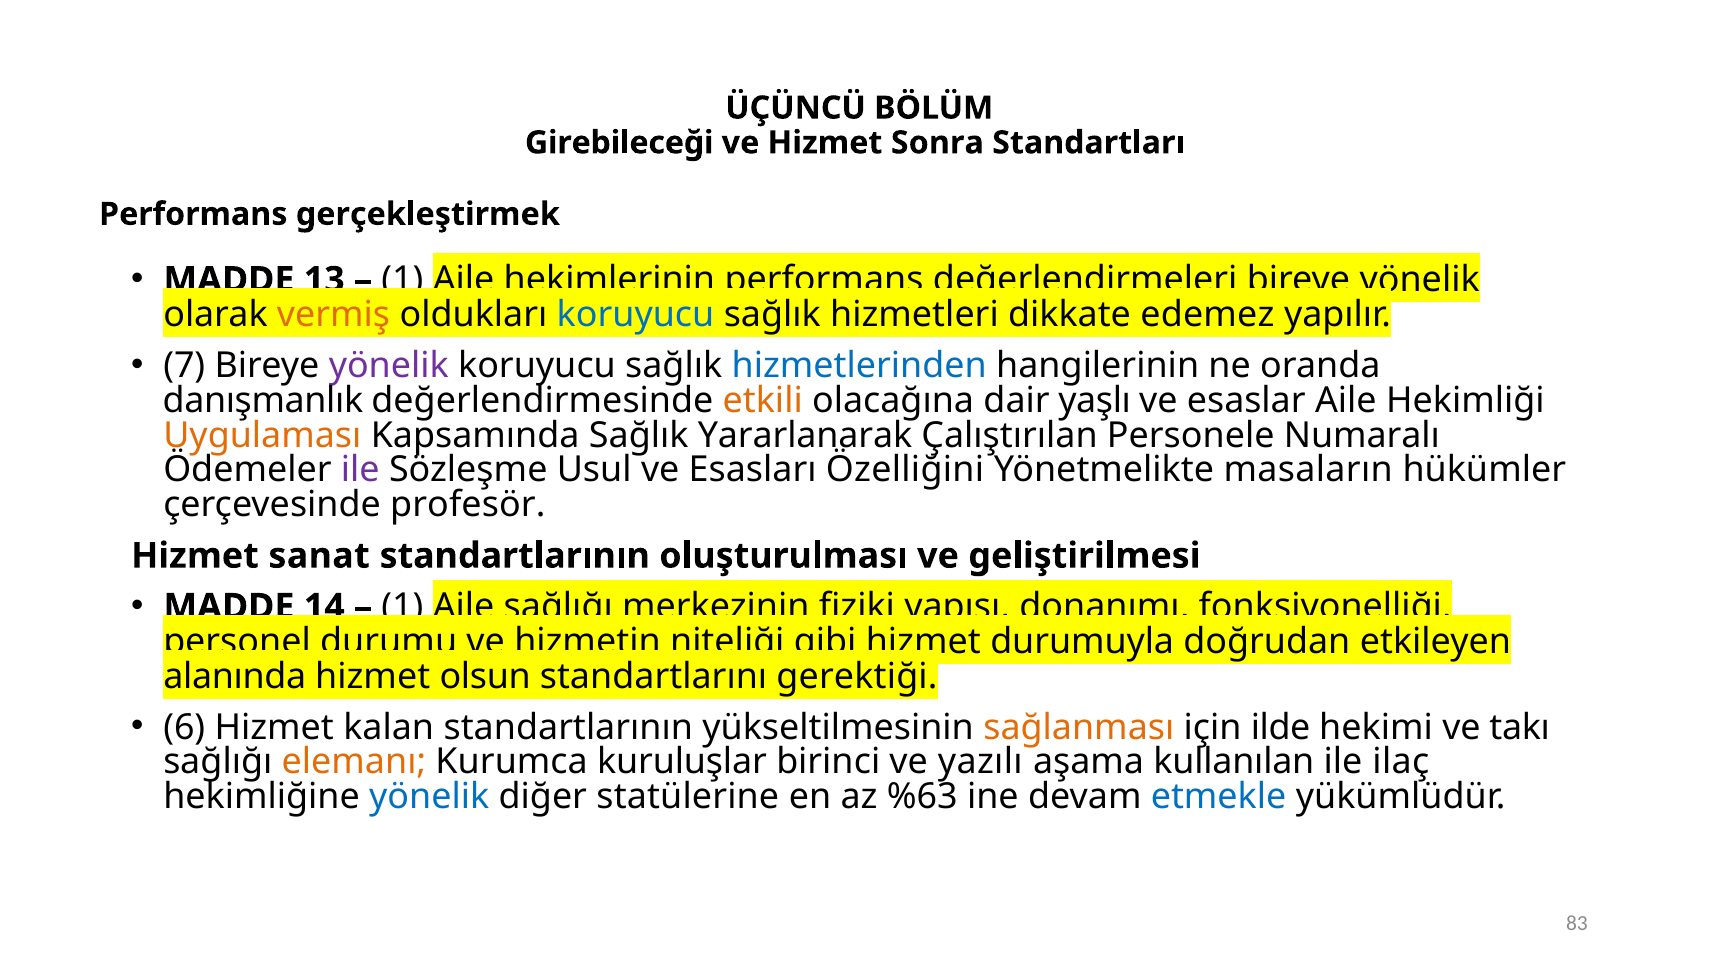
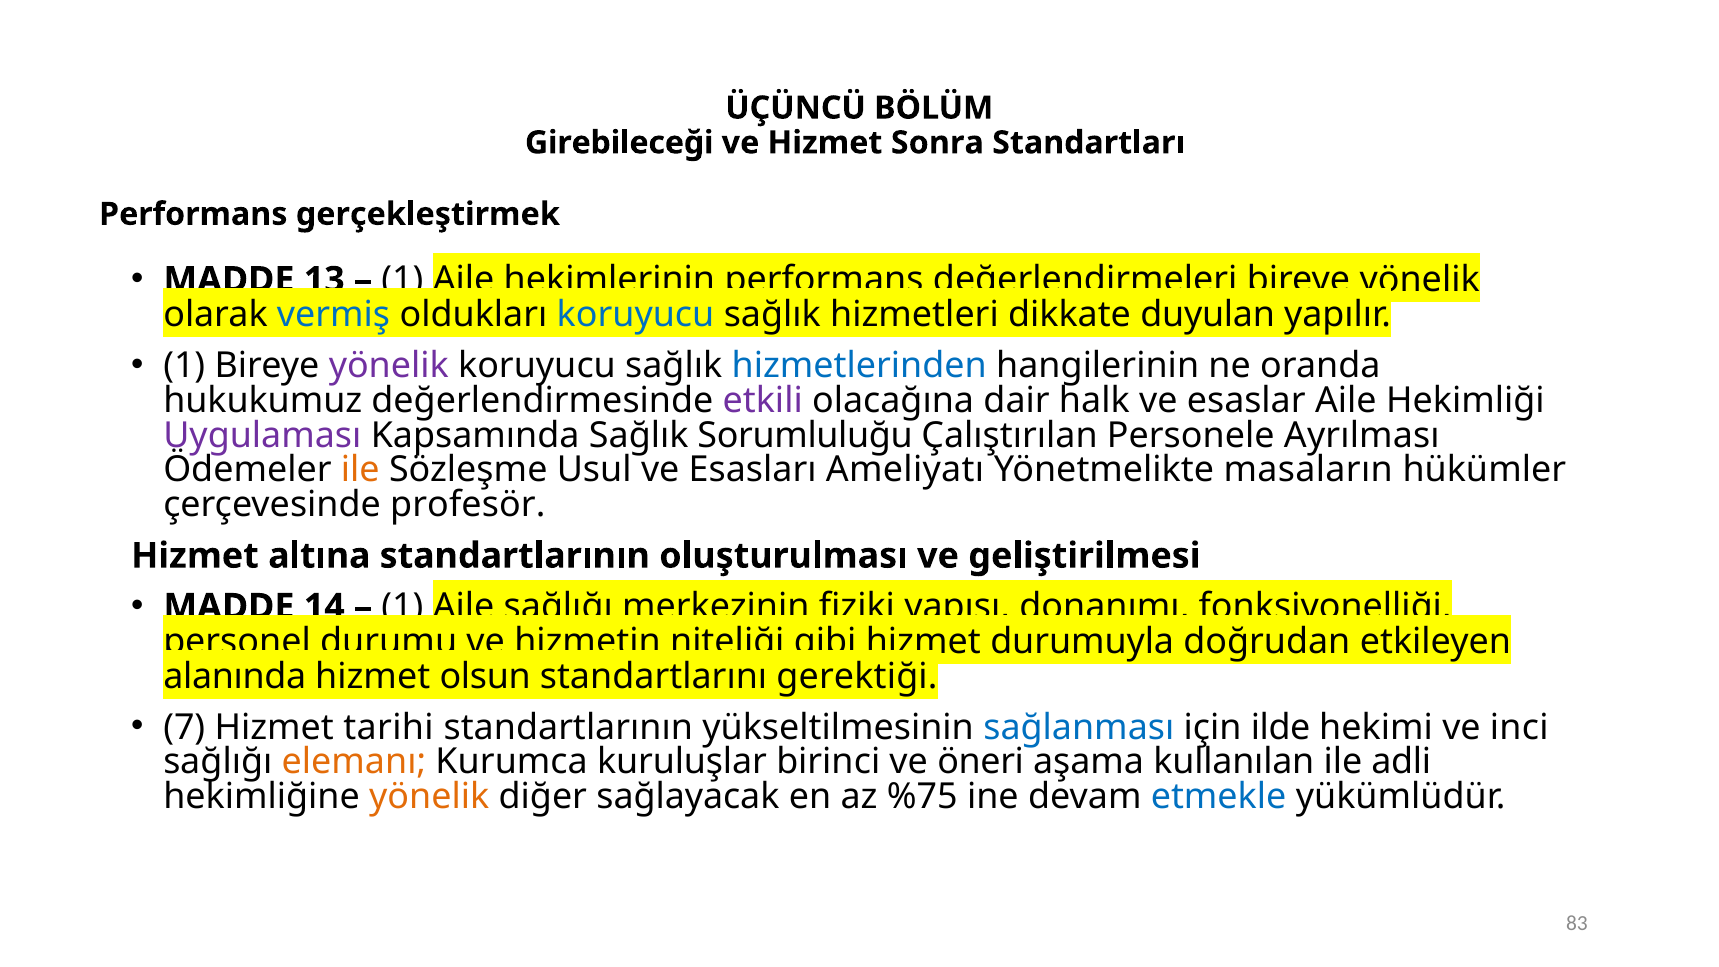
vermiş colour: orange -> blue (334, 315)
edemez: edemez -> duyulan (1208, 315)
7: 7 -> 1 (184, 366)
danışmanlık: danışmanlık -> hukukumuz (263, 400)
etkili colour: orange -> purple (763, 400)
yaşlı: yaşlı -> halk (1094, 400)
Uygulaması colour: orange -> purple (262, 435)
Yararlanarak: Yararlanarak -> Sorumluluğu (805, 435)
Numaralı: Numaralı -> Ayrılması (1362, 435)
ile colour: purple -> orange (360, 470)
Özelliğini: Özelliğini -> Ameliyatı (905, 470)
sanat: sanat -> altına (319, 556)
6: 6 -> 7 (184, 727)
kalan: kalan -> tarihi (389, 727)
sağlanması colour: orange -> blue (1079, 727)
takı: takı -> inci (1519, 727)
yazılı: yazılı -> öneri (981, 762)
ilaç: ilaç -> adli (1401, 762)
yönelik colour: blue -> orange (429, 797)
statülerine: statülerine -> sağlayacak (688, 797)
%63: %63 -> %75 (922, 797)
